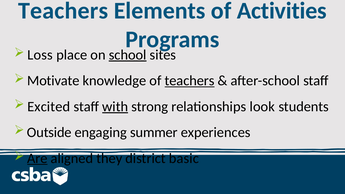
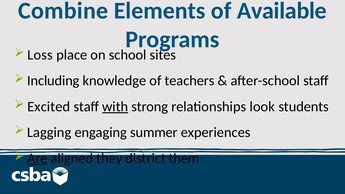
Teachers: Teachers -> Combine (63, 11)
Activities: Activities -> Available (282, 11)
school underline: present -> none (128, 55)
Motivate: Motivate -> Including (53, 81)
teachers underline: present -> none (190, 81)
Outside: Outside -> Lagging (49, 132)
basic: basic -> them (184, 158)
